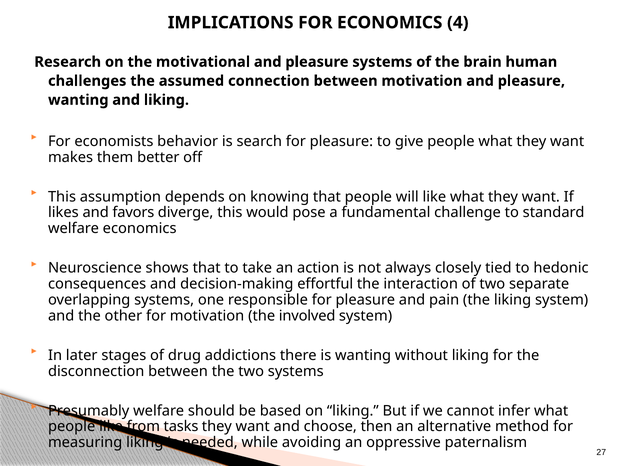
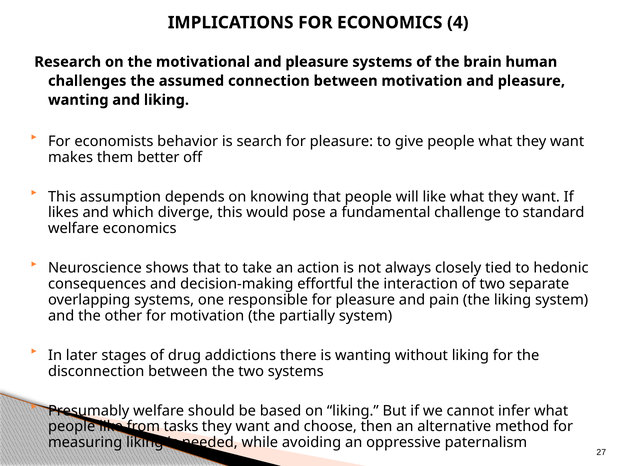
favors: favors -> which (133, 213)
involved: involved -> partially (307, 316)
